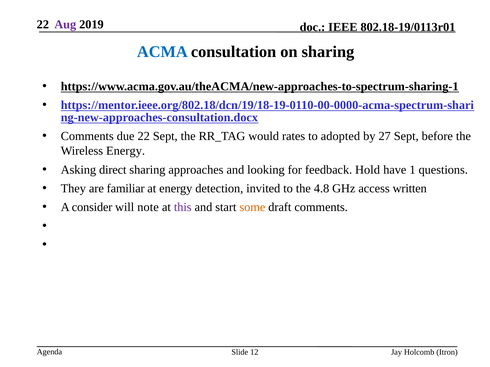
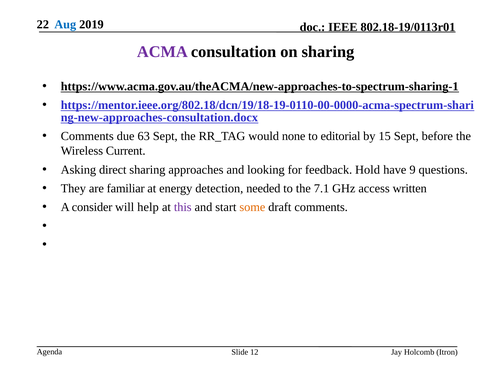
Aug colour: purple -> blue (65, 24)
ACMA colour: blue -> purple (162, 52)
due 22: 22 -> 63 (144, 136)
rates: rates -> none (294, 136)
adopted: adopted -> editorial (341, 136)
27: 27 -> 15 (385, 136)
Wireless Energy: Energy -> Current (126, 151)
1: 1 -> 9 (413, 170)
invited: invited -> needed (263, 189)
4.8: 4.8 -> 7.1 (322, 189)
note: note -> help (148, 208)
